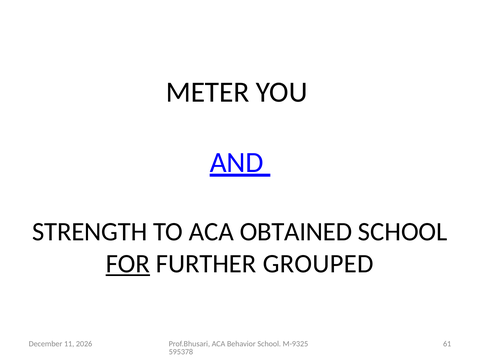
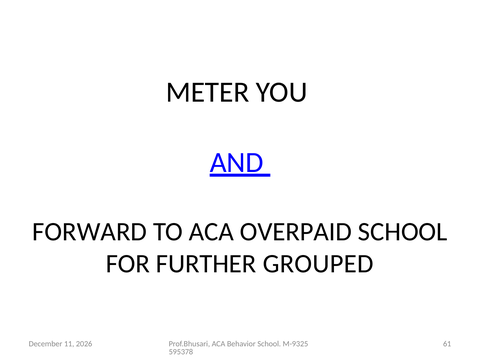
STRENGTH: STRENGTH -> FORWARD (90, 232)
OBTAINED: OBTAINED -> OVERPAID (296, 232)
FOR underline: present -> none (128, 264)
